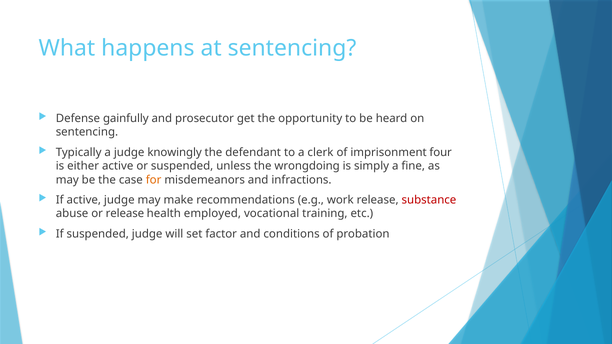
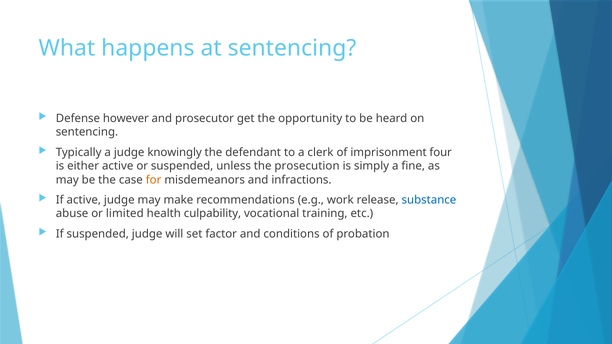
gainfully: gainfully -> however (126, 118)
wrongdoing: wrongdoing -> prosecution (307, 166)
substance colour: red -> blue (429, 200)
or release: release -> limited (125, 214)
employed: employed -> culpability (213, 214)
